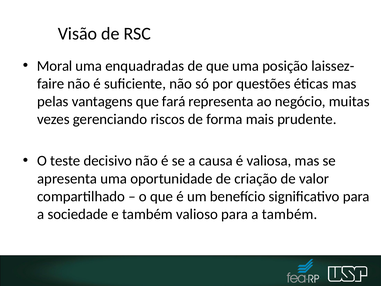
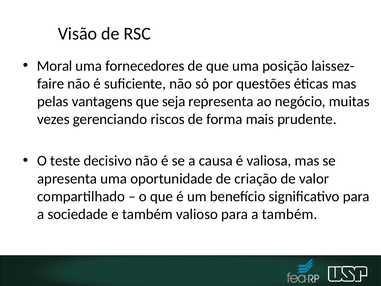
enquadradas: enquadradas -> fornecedores (145, 66)
fará: fará -> seja (174, 101)
